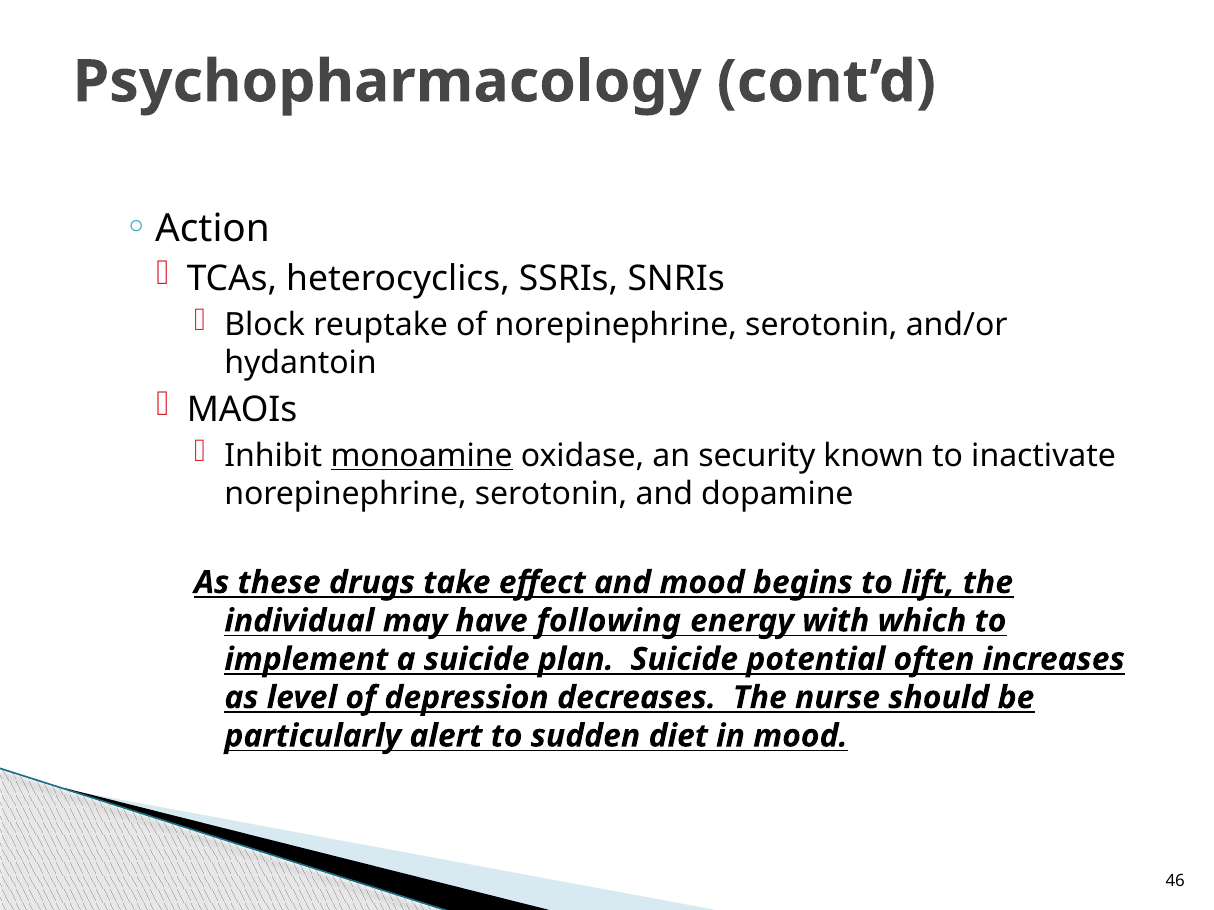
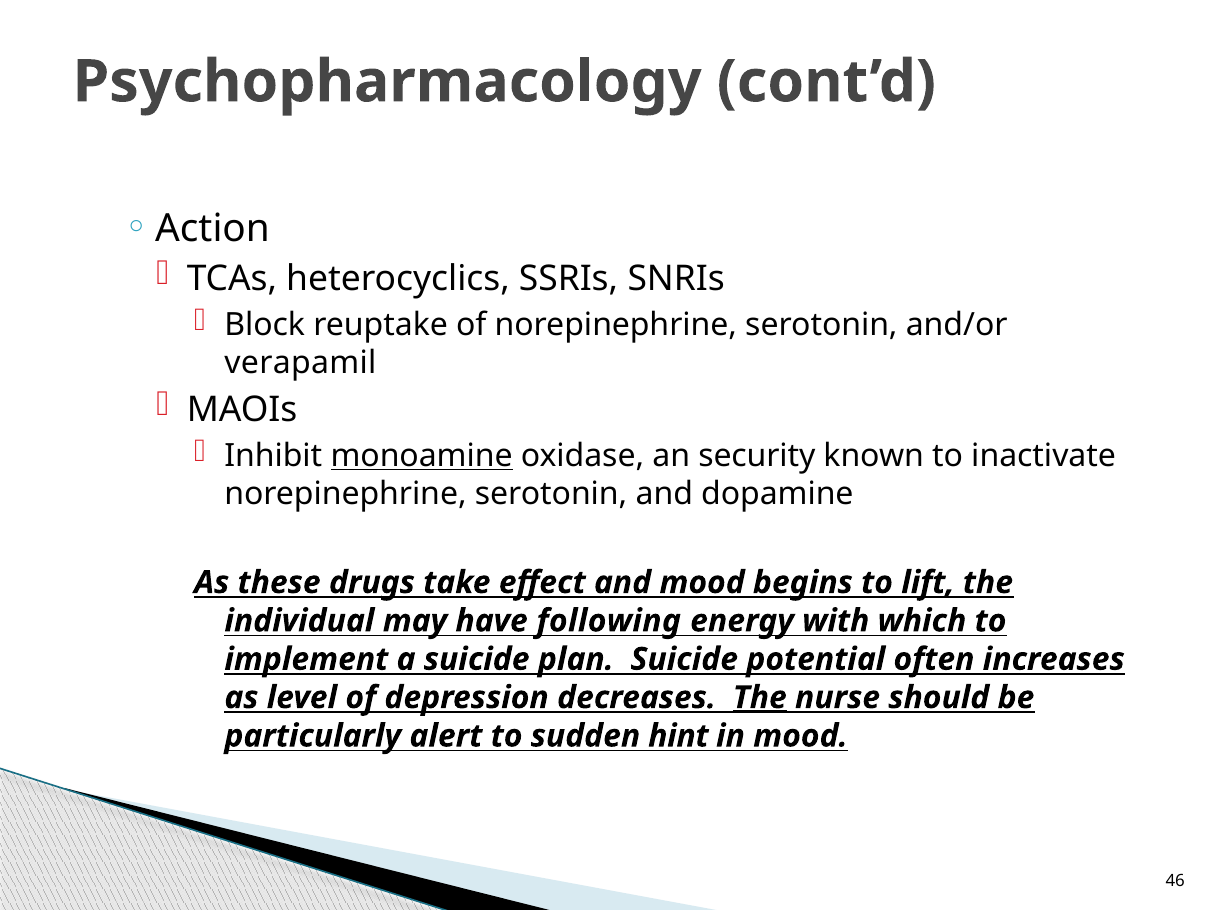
hydantoin: hydantoin -> verapamil (300, 363)
The underline: none -> present (760, 698)
diet: diet -> hint (678, 736)
